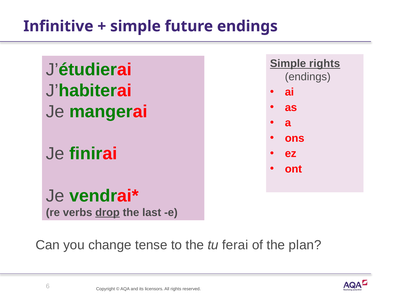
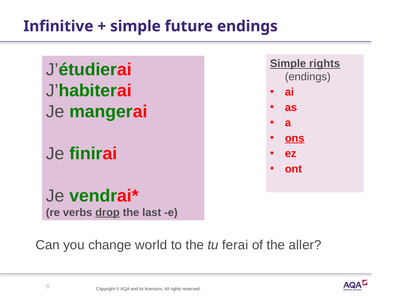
ons underline: none -> present (295, 138)
tense: tense -> world (151, 245)
plan: plan -> aller (305, 245)
